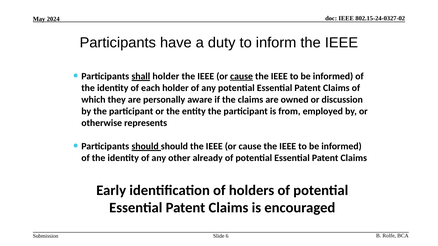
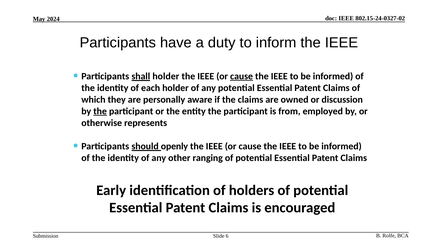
the underline: none -> present (100, 111)
should should: should -> openly (174, 146)
already: already -> ranging (208, 158)
